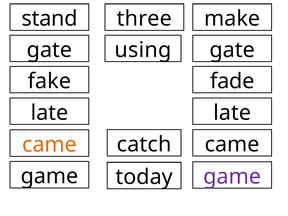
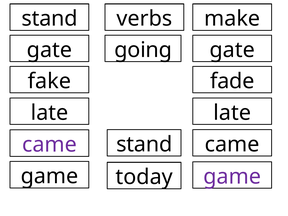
three: three -> verbs (144, 19)
using: using -> going (143, 50)
catch: catch -> stand (144, 144)
came colour: orange -> purple (49, 145)
